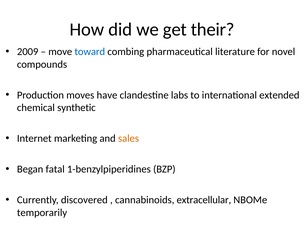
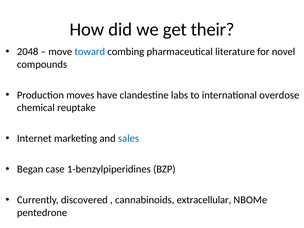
2009: 2009 -> 2048 (28, 52)
extended: extended -> overdose (279, 95)
synthetic: synthetic -> reuptake (76, 108)
sales colour: orange -> blue (128, 138)
fatal: fatal -> case (55, 169)
temporarily: temporarily -> pentedrone (42, 213)
